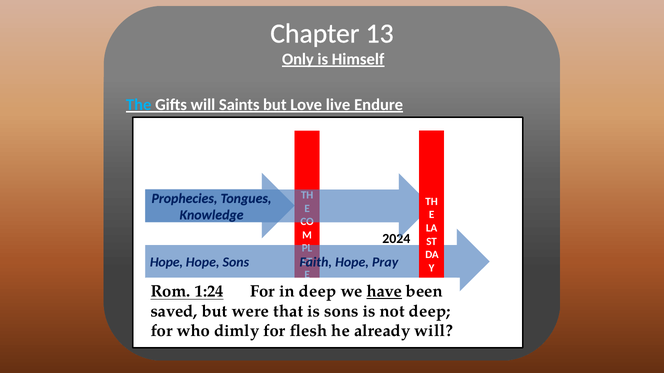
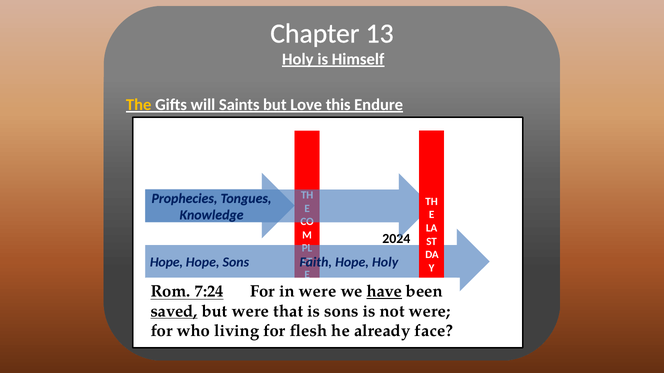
Only: Only -> Holy (298, 59)
The colour: light blue -> yellow (139, 105)
live: live -> this (338, 105)
Hope Pray: Pray -> Holy (385, 263)
1:24: 1:24 -> 7:24 (209, 292)
in deep: deep -> were (318, 292)
saved underline: none -> present (174, 312)
not deep: deep -> were (430, 312)
dimly: dimly -> living (237, 331)
already will: will -> face (434, 331)
